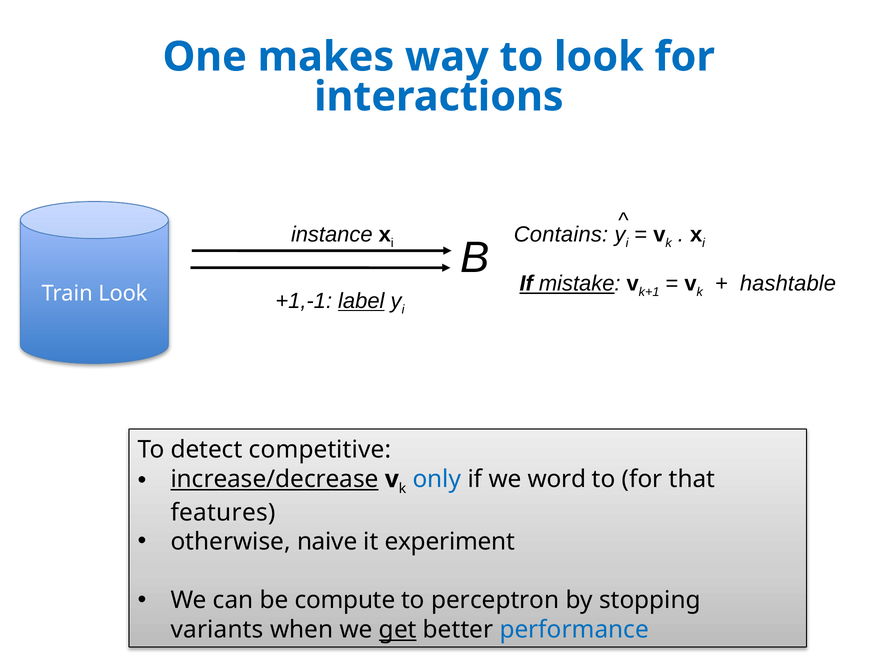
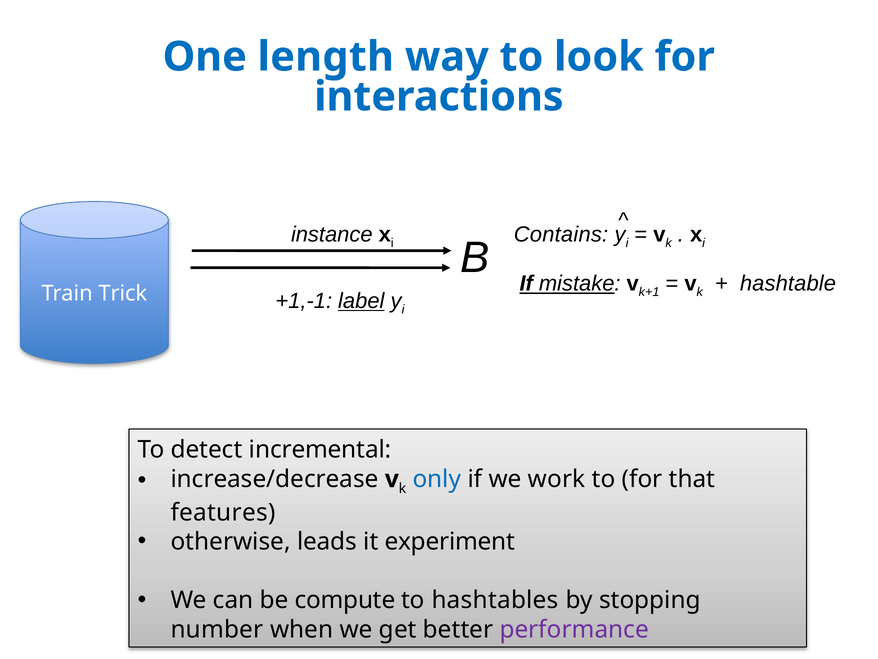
makes: makes -> length (326, 57)
Train Look: Look -> Trick (123, 293)
competitive: competitive -> incremental (320, 450)
increase/decrease underline: present -> none (275, 479)
word: word -> work (557, 479)
naive: naive -> leads (327, 541)
perceptron: perceptron -> hashtables (495, 600)
variants: variants -> number (217, 629)
get underline: present -> none (398, 629)
performance colour: blue -> purple (574, 629)
